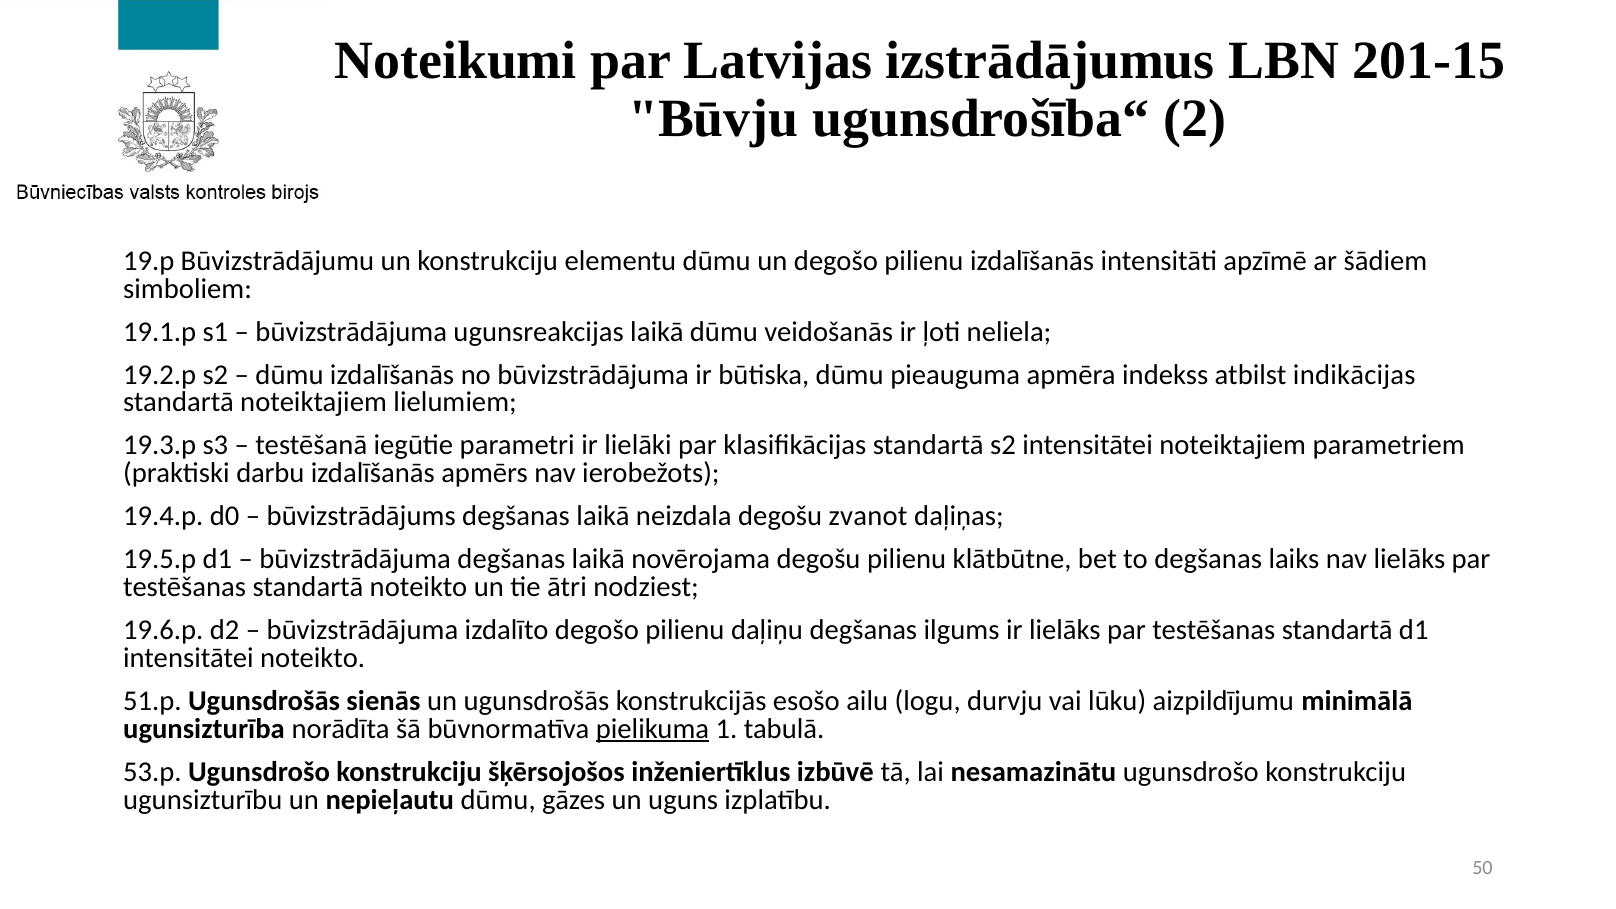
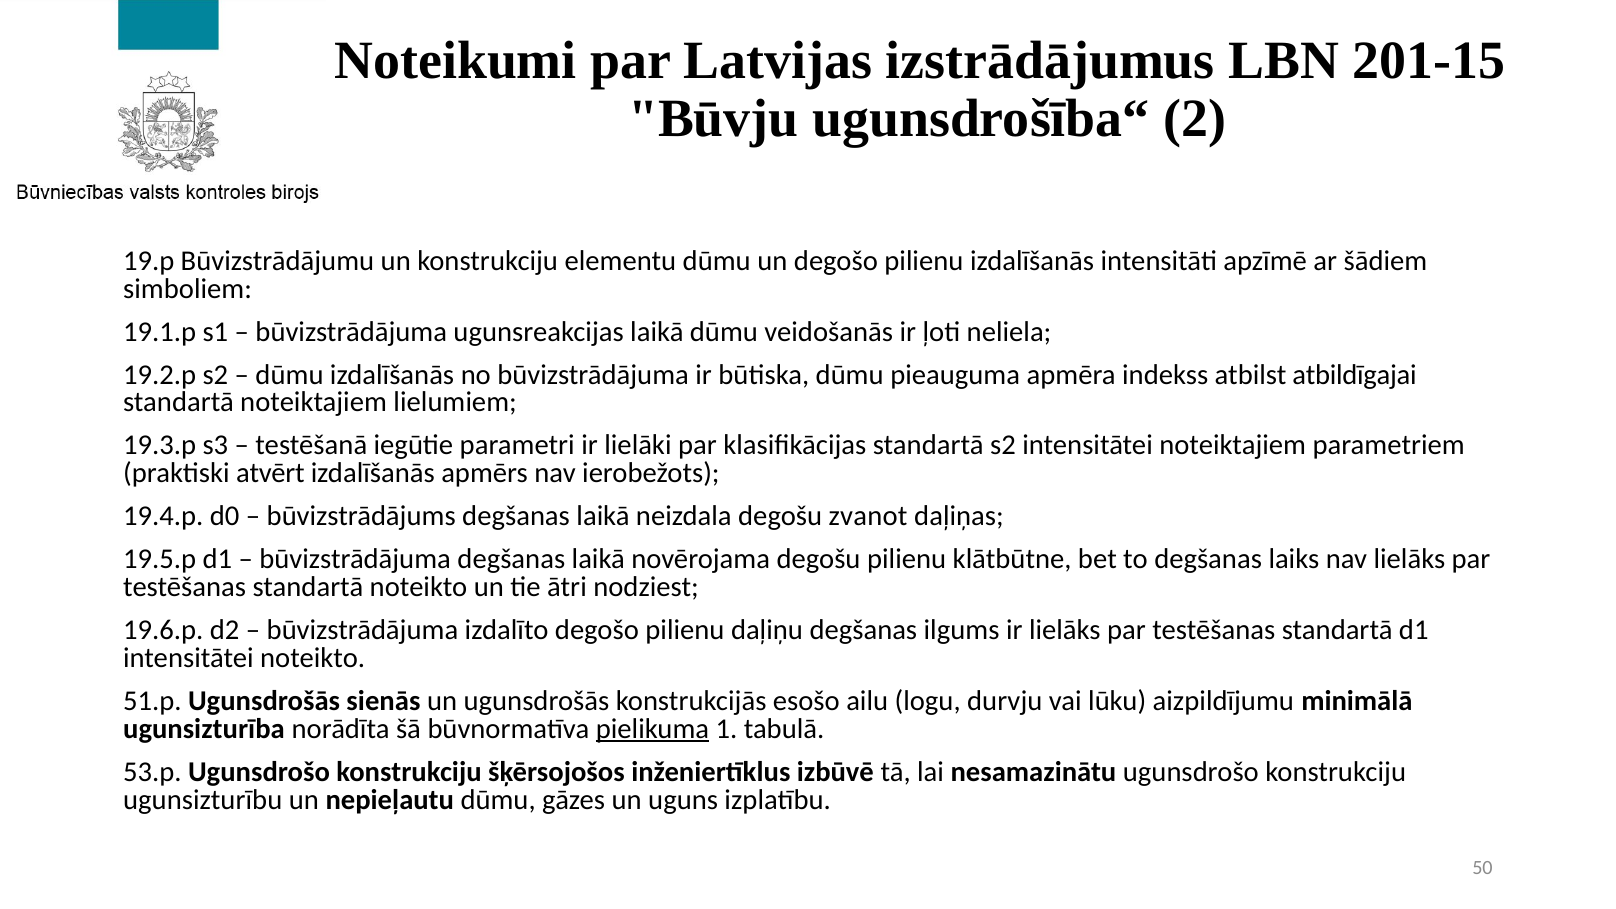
indikācijas: indikācijas -> atbildīgajai (1355, 375)
darbu: darbu -> atvērt (270, 473)
